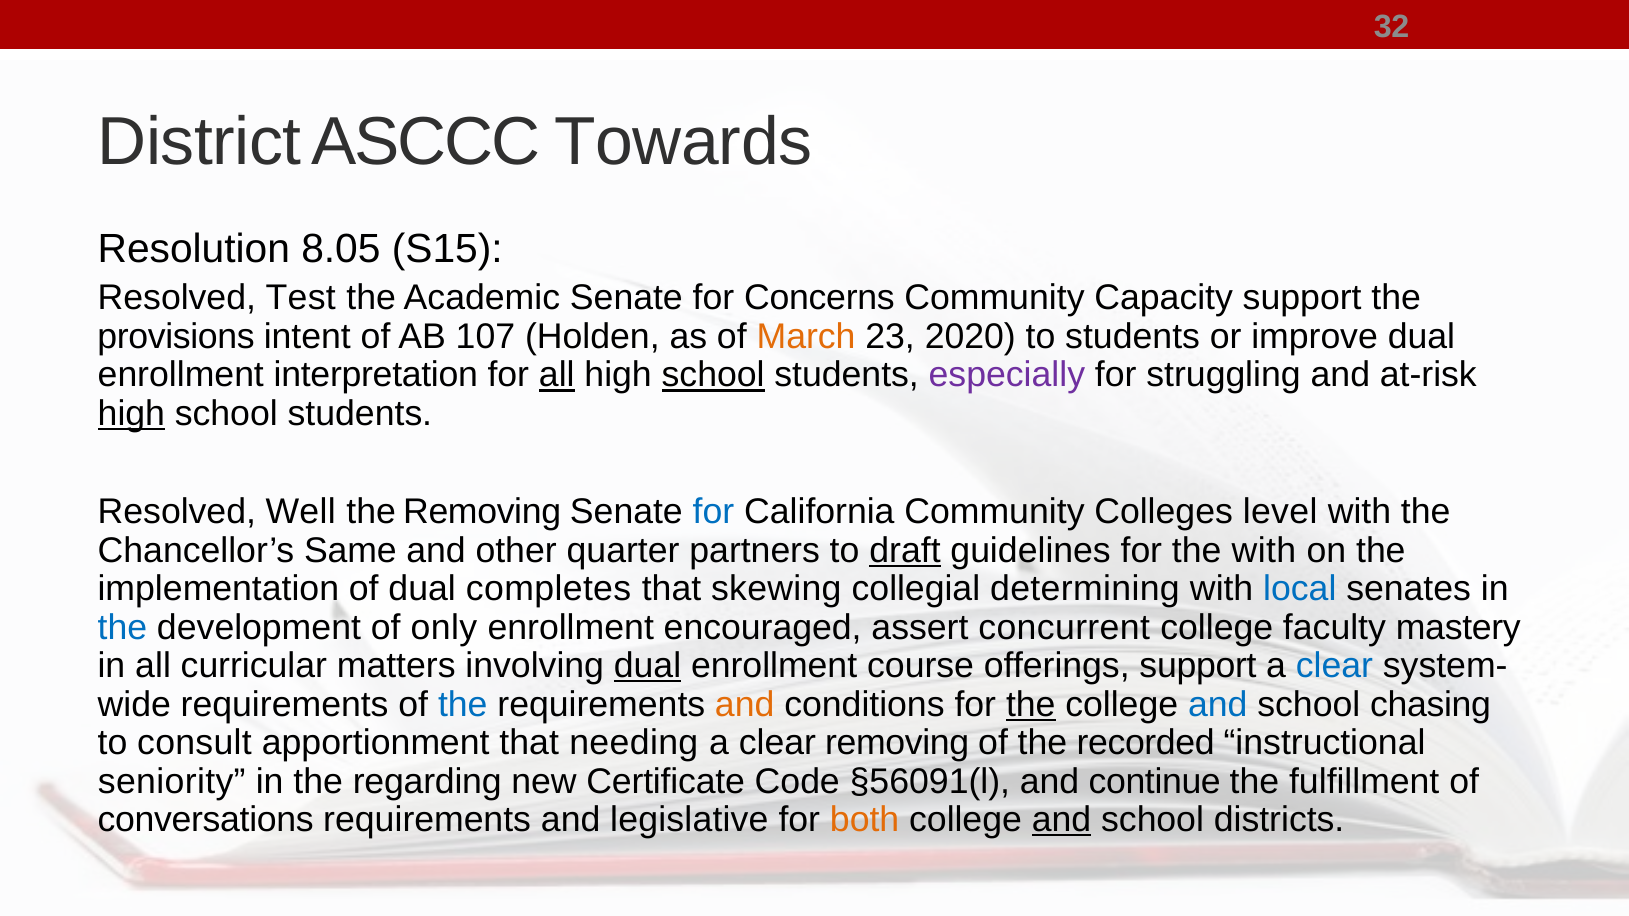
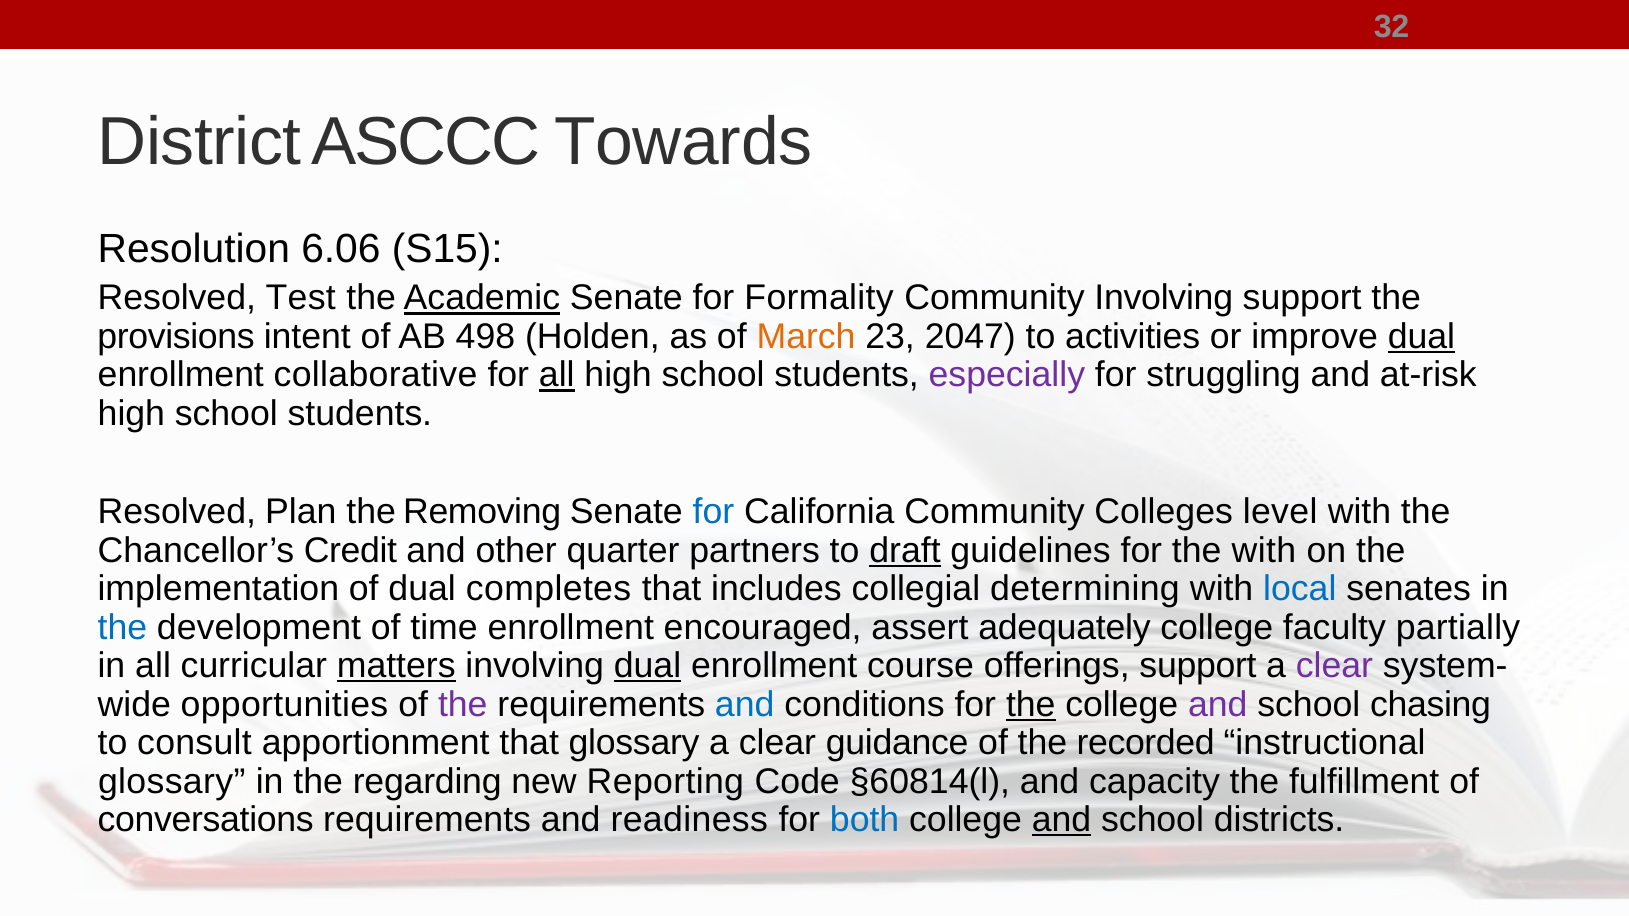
8.05: 8.05 -> 6.06 (341, 249)
Academic underline: none -> present (482, 298)
Concerns: Concerns -> Formality (819, 298)
Community Capacity: Capacity -> Involving (1164, 298)
107: 107 -> 498 (485, 337)
2020: 2020 -> 2047 (970, 337)
to students: students -> activities (1133, 337)
dual underline: none -> present (1421, 337)
interpretation: interpretation -> collaborative (376, 375)
school underline: present -> none (713, 375)
high underline: present -> none (131, 414)
Well: Well -> Plan (301, 512)
Same: Same -> Credit (350, 551)
skewing: skewing -> includes (776, 589)
only: only -> time (444, 628)
concurrent: concurrent -> adequately (1064, 628)
mastery: mastery -> partially (1458, 628)
matters underline: none -> present (396, 666)
clear colour: blue -> purple (1335, 666)
requirements: requirements -> opportunities (284, 705)
the colour: blue -> purple (463, 705)
and colour: orange -> blue (745, 705)
and colour: blue -> purple (1218, 705)
that needing: needing -> glossary (634, 743)
clear removing: removing -> guidance (897, 743)
seniority: seniority -> glossary (172, 782)
Certificate: Certificate -> Reporting (665, 782)
§56091(l: §56091(l -> §60814(l (930, 782)
continue: continue -> capacity (1155, 782)
legislative: legislative -> readiness (689, 820)
both colour: orange -> blue (865, 820)
